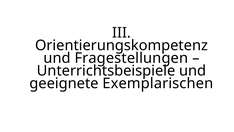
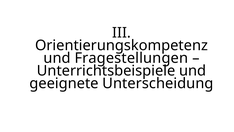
Exemplarischen: Exemplarischen -> Unterscheidung (158, 83)
